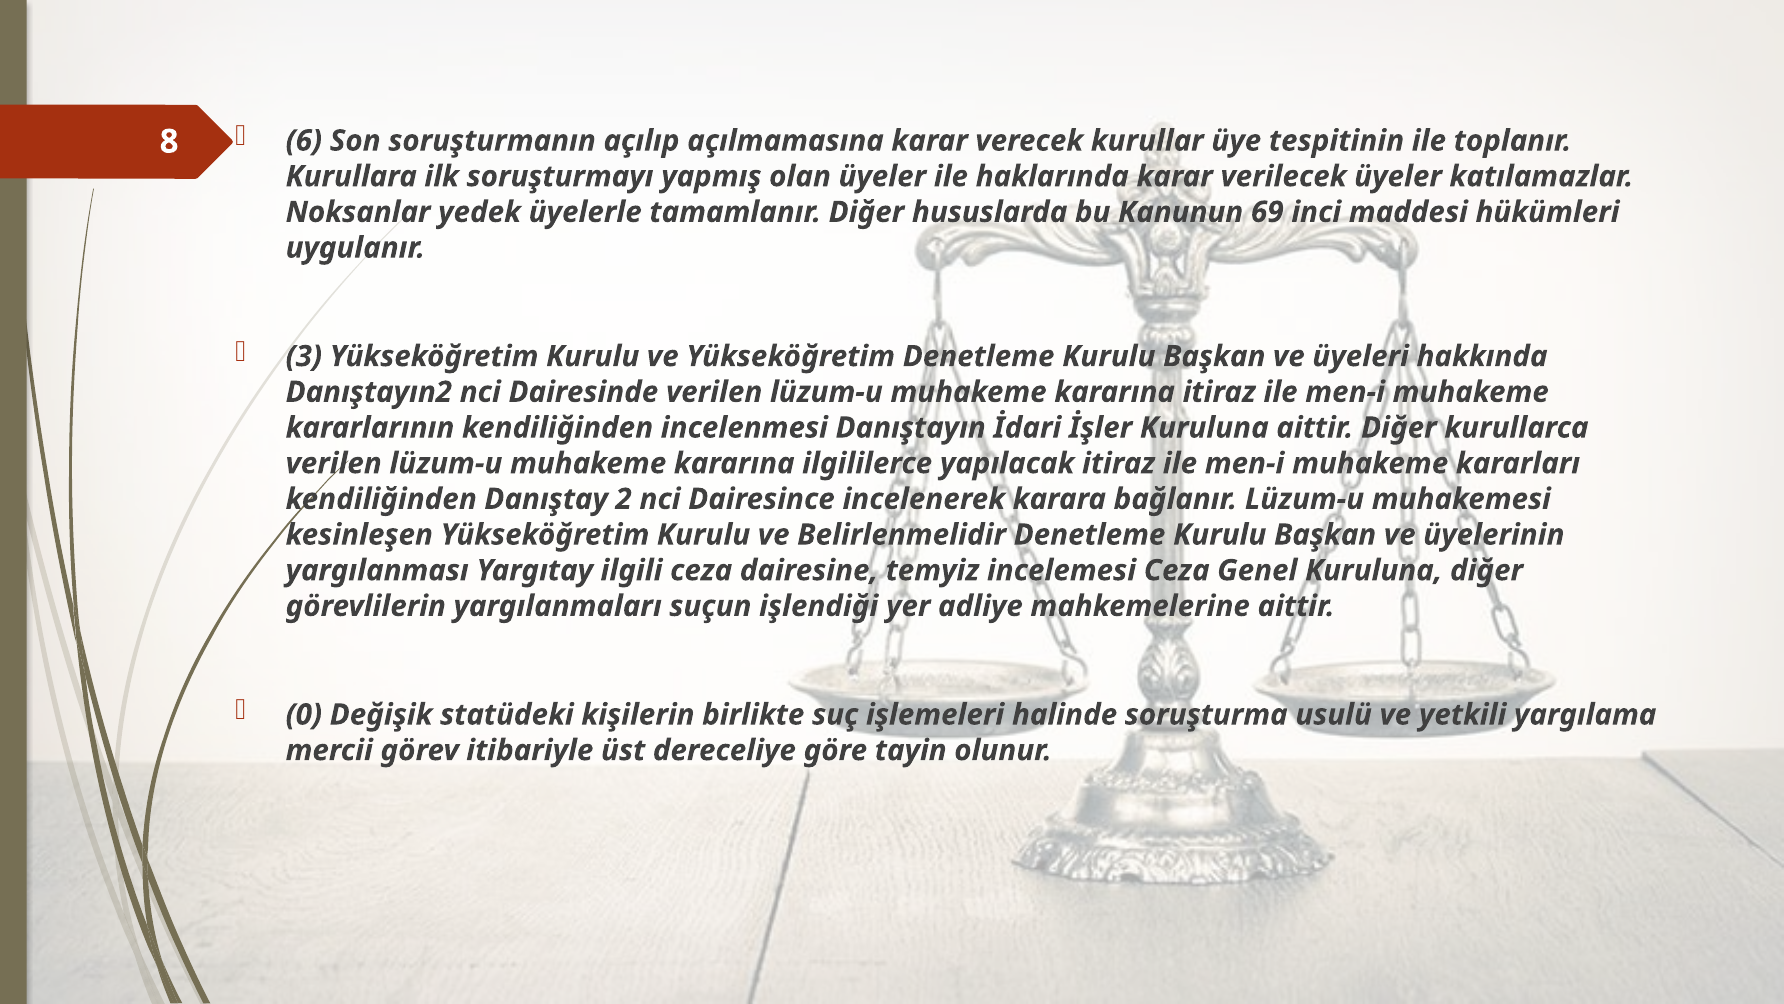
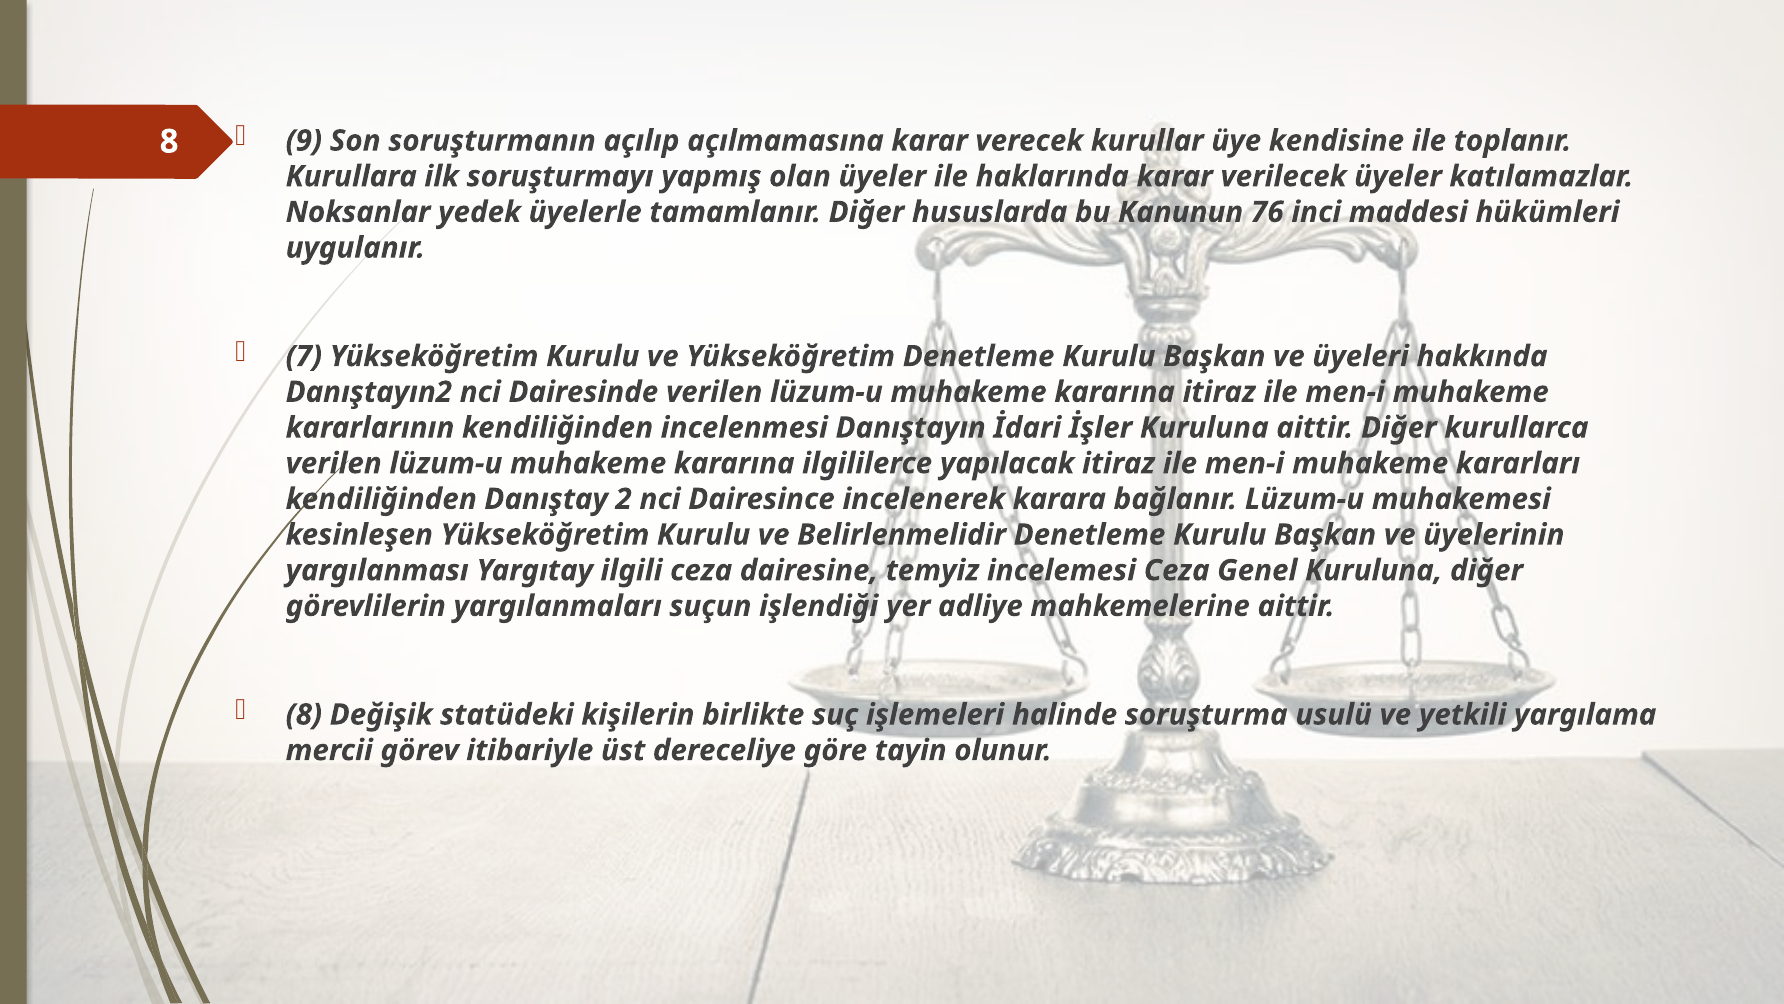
6: 6 -> 9 (304, 141)
tespitinin: tespitinin -> kendisine (1336, 141)
69: 69 -> 76 (1267, 212)
3: 3 -> 7 (304, 356)
0: 0 -> 8 (304, 714)
